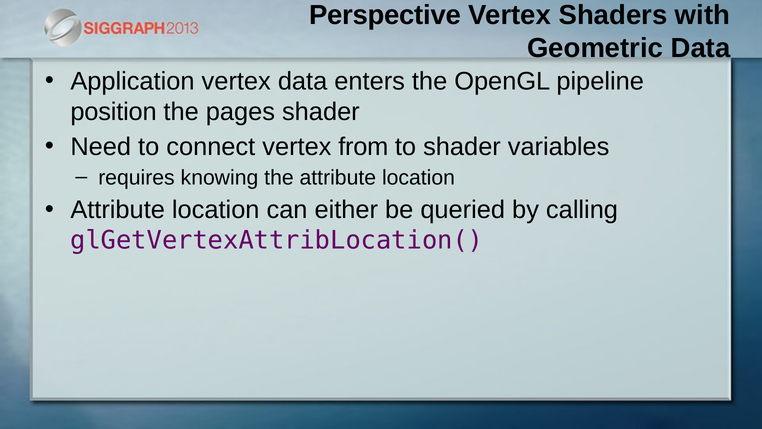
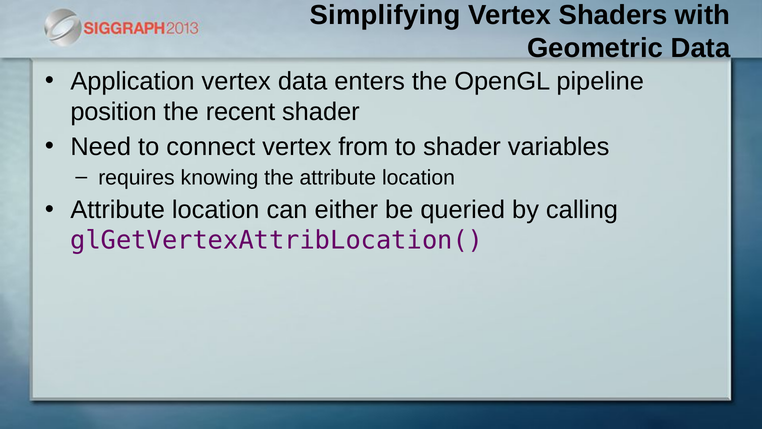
Perspective: Perspective -> Simplifying (385, 15)
pages: pages -> recent (241, 112)
